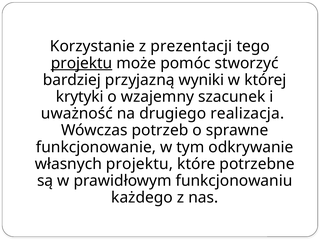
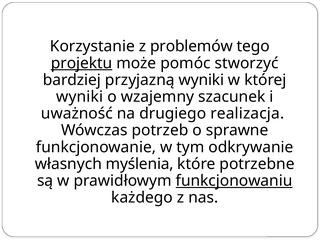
prezentacji: prezentacji -> problemów (191, 46)
krytyki: krytyki -> wyniki (80, 97)
własnych projektu: projektu -> myślenia (140, 164)
funkcjonowaniu underline: none -> present (234, 181)
